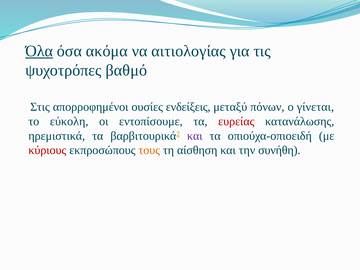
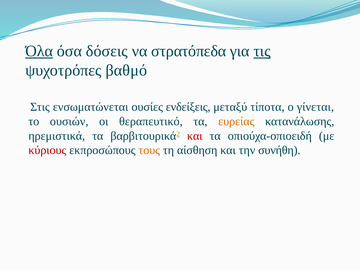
ακόμα: ακόμα -> δόσεις (107, 51)
αιτιολογίας: αιτιολογίας -> στρατόπεδα (189, 51)
τις underline: none -> present (262, 51)
απορροφημένοι: απορροφημένοι -> ενσωματώνεται (91, 107)
πόνων: πόνων -> τίποτα (267, 107)
εύκολη: εύκολη -> ουσιών (69, 121)
εντοπίσουμε: εντοπίσουμε -> θεραπευτικό (151, 121)
ευρείας colour: red -> orange (236, 121)
και colour: purple -> red (195, 136)
